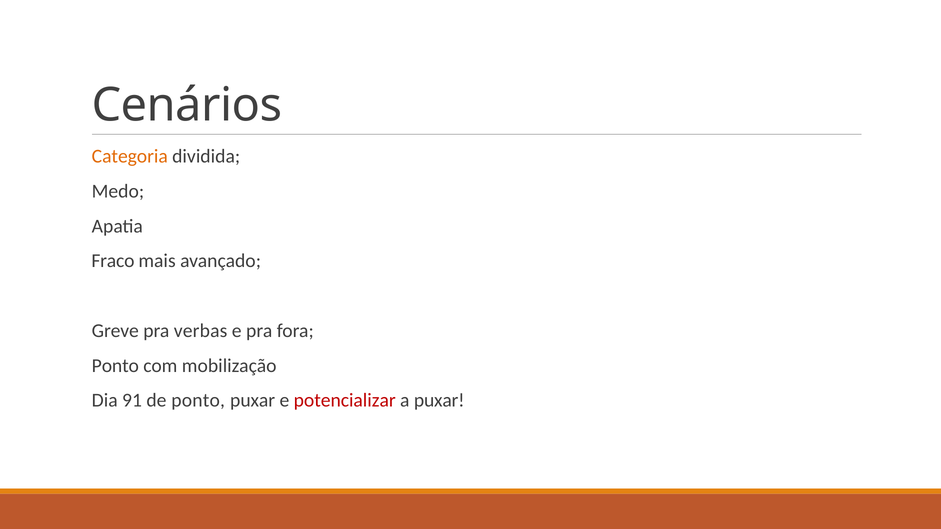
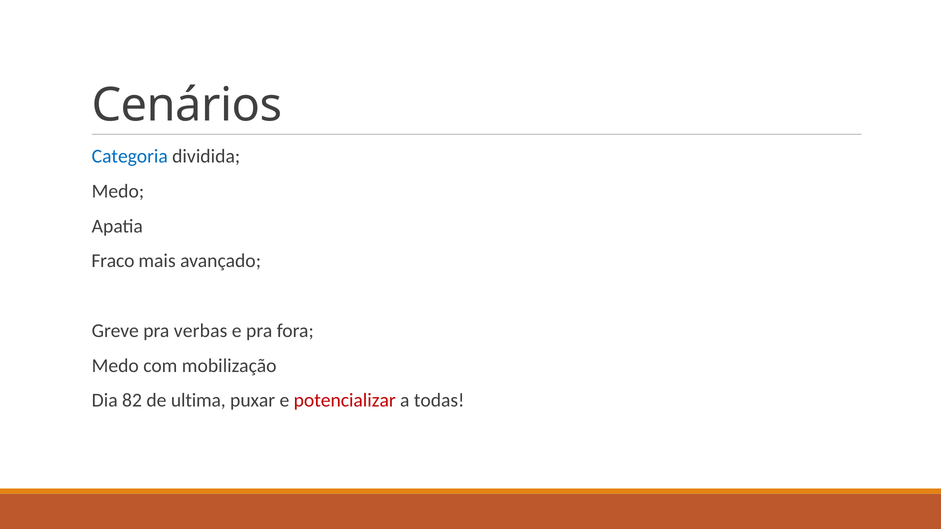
Categoria colour: orange -> blue (130, 156)
Ponto: Ponto -> Medo (115, 366)
91: 91 -> 82 (132, 401)
de ponto: ponto -> ultima (198, 401)
a puxar: puxar -> todas (439, 401)
